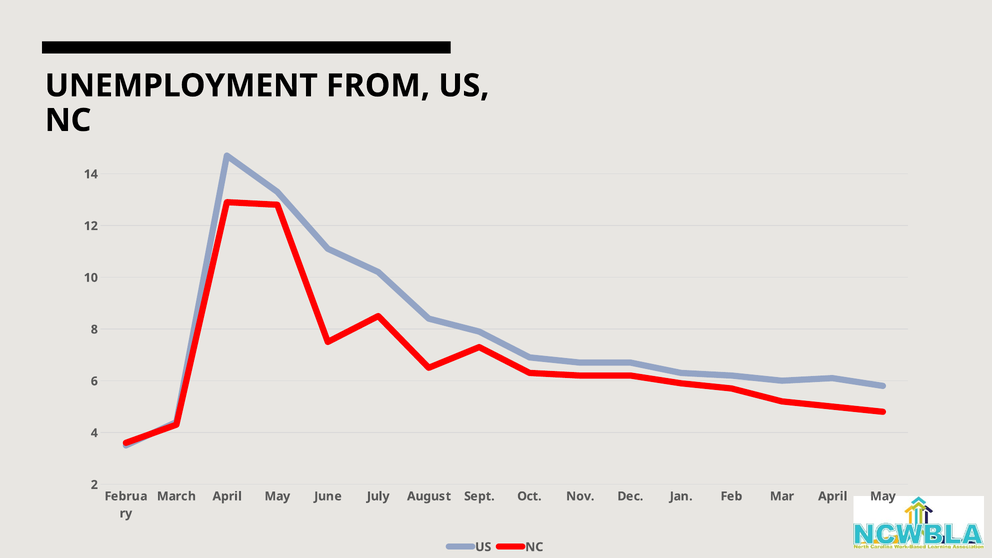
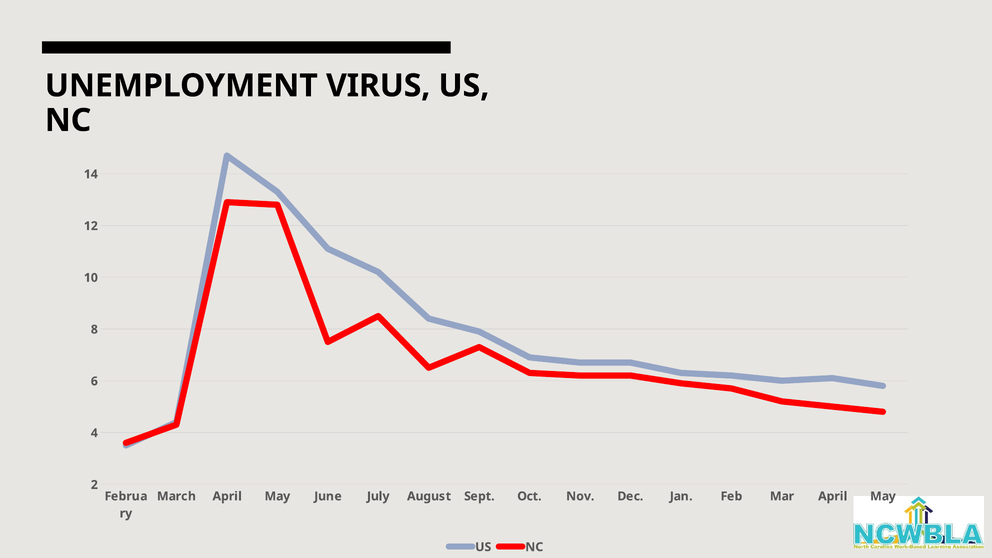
FROM: FROM -> VIRUS (378, 86)
